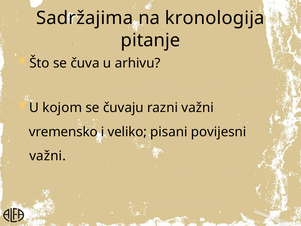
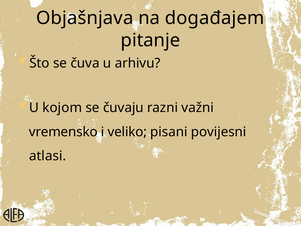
Sadržajima: Sadržajima -> Objašnjava (85, 18)
kronologija: kronologija -> događajem (215, 18)
važni: važni -> atlasi (48, 156)
